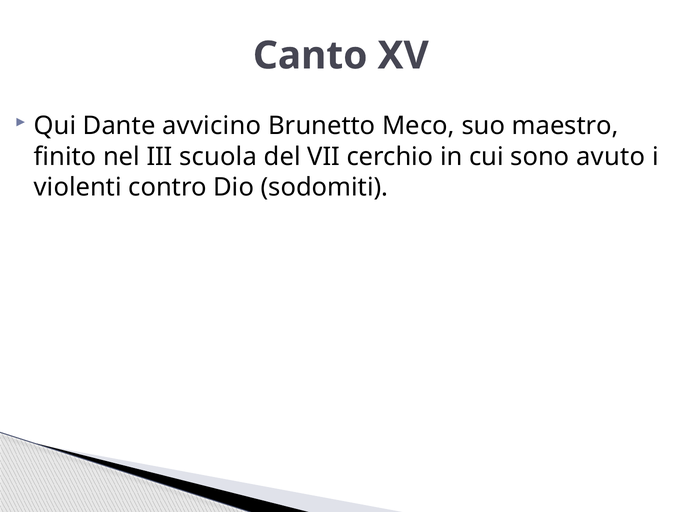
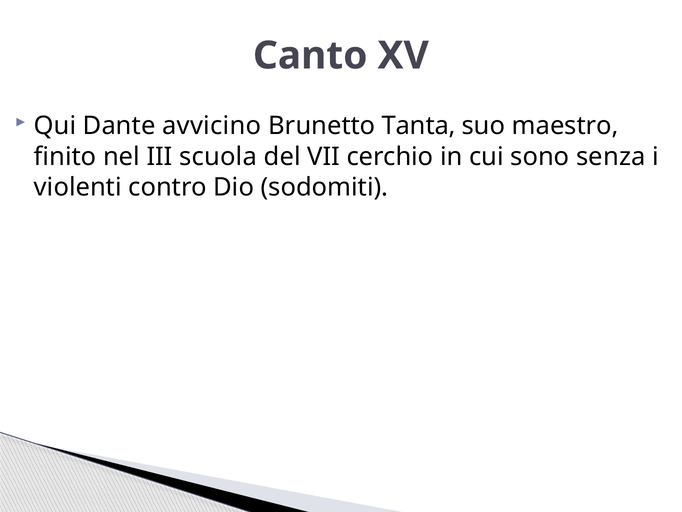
Meco: Meco -> Tanta (419, 126)
avuto: avuto -> senza (611, 157)
